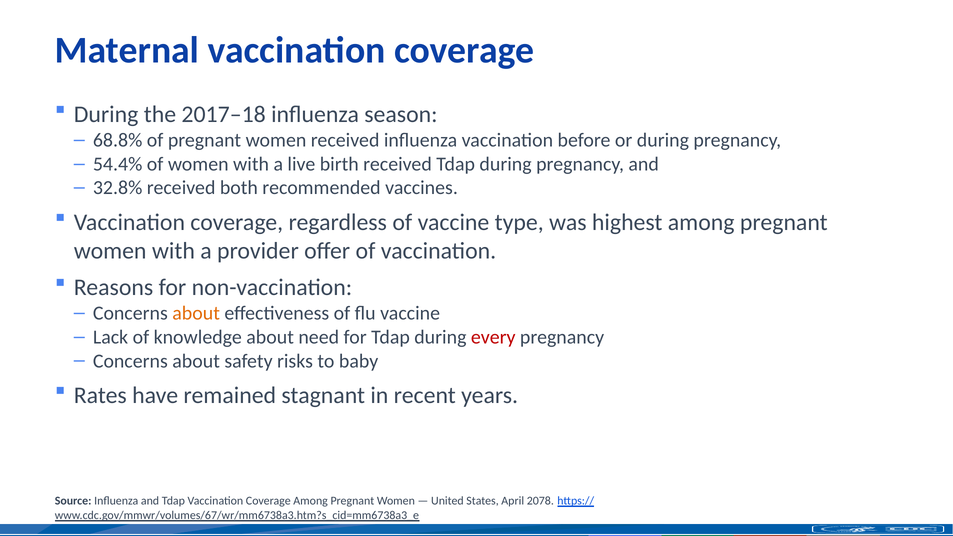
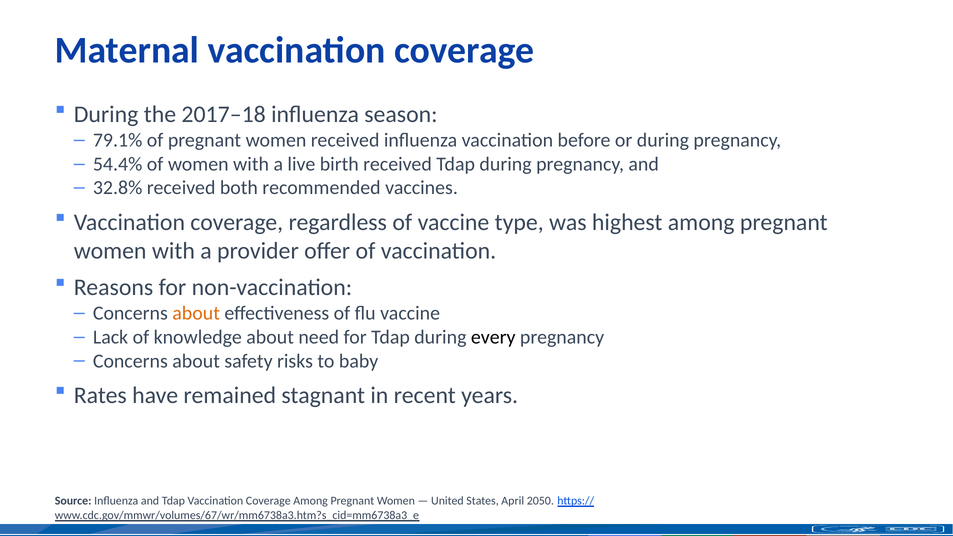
68.8%: 68.8% -> 79.1% (118, 140)
every colour: red -> black (493, 337)
2078: 2078 -> 2050 (540, 501)
